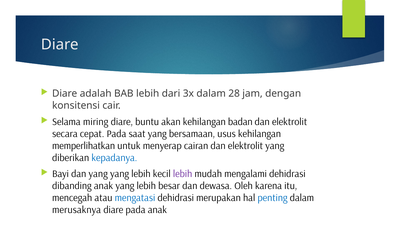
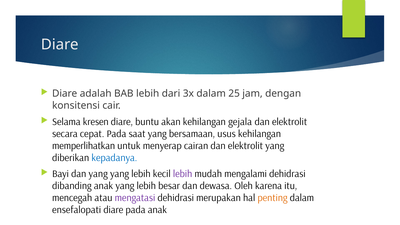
28: 28 -> 25 (234, 94)
miring: miring -> kresen (96, 122)
badan: badan -> gejala (240, 122)
mengatasi colour: blue -> purple (135, 198)
penting colour: blue -> orange (273, 198)
merusaknya: merusaknya -> ensefalopati (77, 210)
